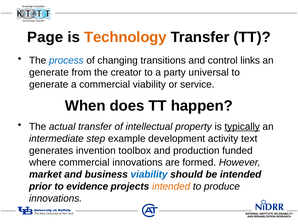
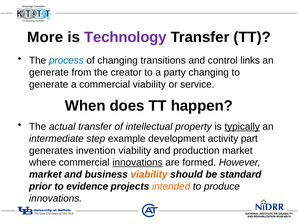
Page: Page -> More (45, 37)
Technology colour: orange -> purple (125, 37)
party universal: universal -> changing (209, 72)
text: text -> part (249, 138)
invention toolbox: toolbox -> viability (135, 150)
production funded: funded -> market (237, 150)
innovations underline: none -> present (137, 162)
viability colour: blue -> orange (149, 174)
be intended: intended -> standard (241, 174)
